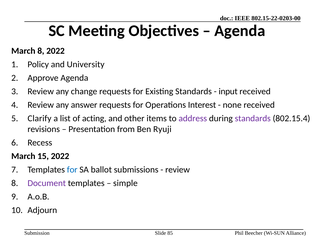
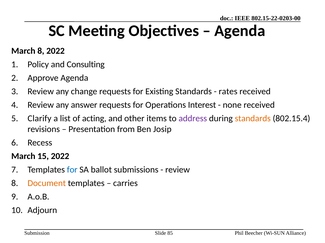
University: University -> Consulting (86, 65)
input: input -> rates (228, 92)
standards colour: purple -> orange (253, 119)
Ryuji: Ryuji -> Josip (162, 130)
Document colour: purple -> orange (47, 184)
simple: simple -> carries (125, 184)
